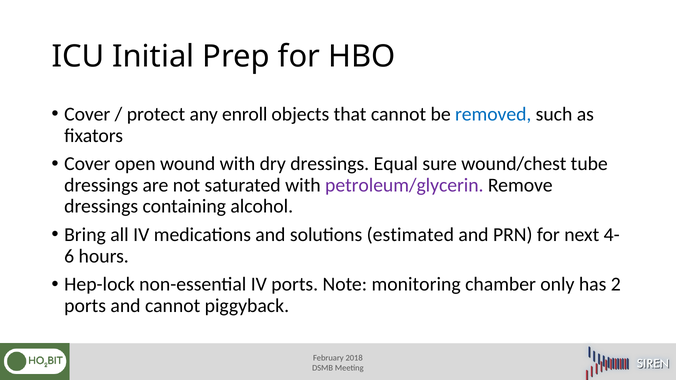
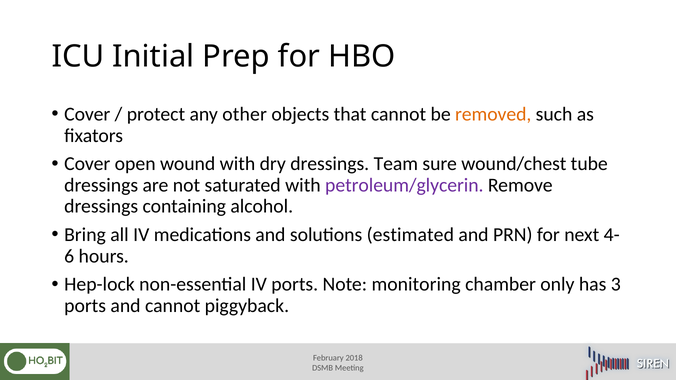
enroll: enroll -> other (245, 114)
removed colour: blue -> orange (493, 114)
Equal: Equal -> Team (396, 164)
2: 2 -> 3 (616, 285)
